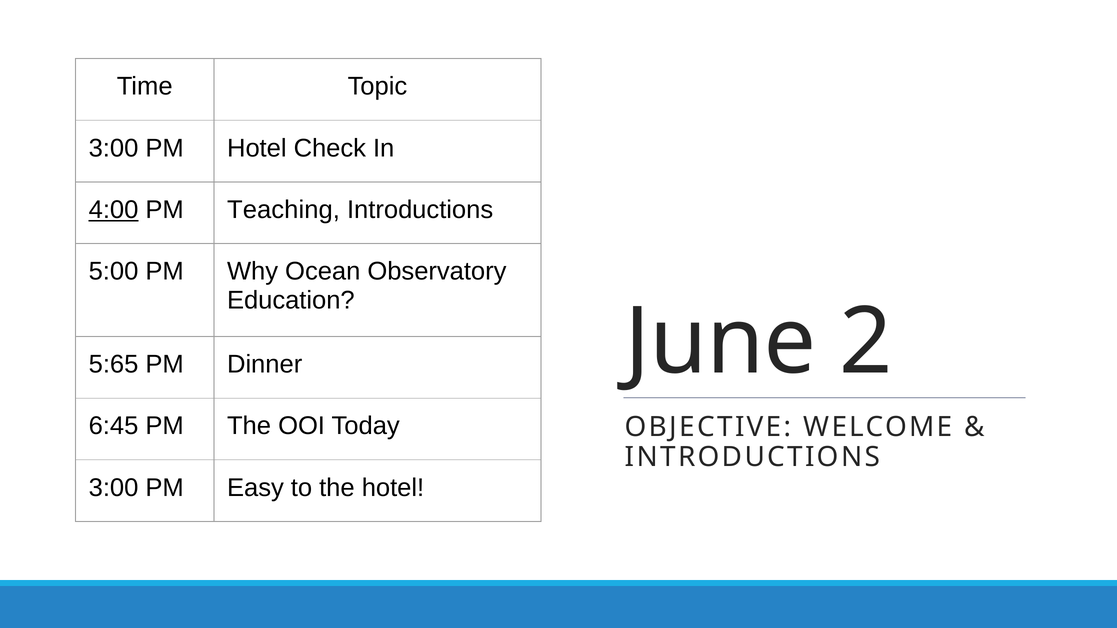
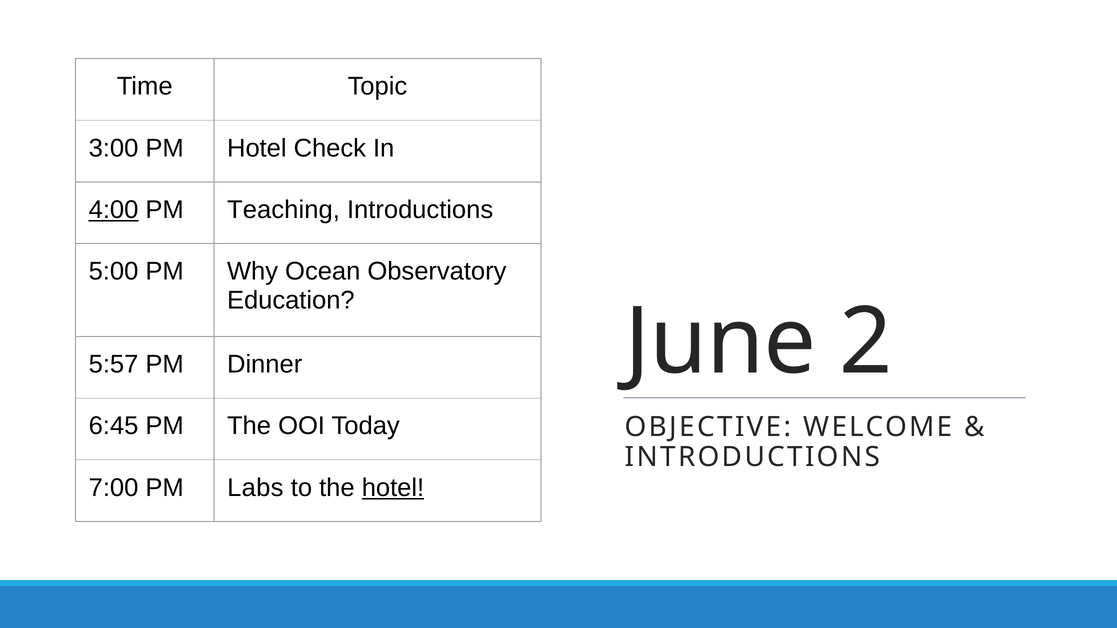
5:65: 5:65 -> 5:57 (114, 365)
3:00: 3:00 -> 7:00 (114, 488)
Easy: Easy -> Labs (255, 488)
hotel underline: none -> present (393, 488)
